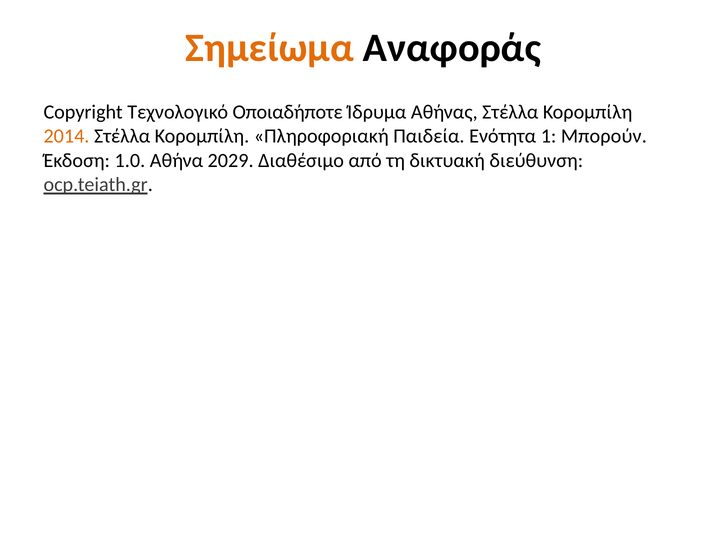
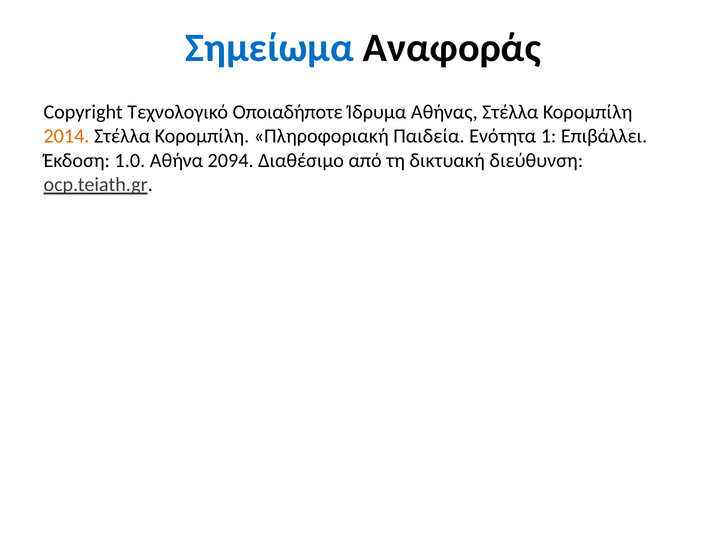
Σημείωμα colour: orange -> blue (270, 48)
Μπορούν: Μπορούν -> Επιβάλλει (604, 136)
2029: 2029 -> 2094 (231, 160)
